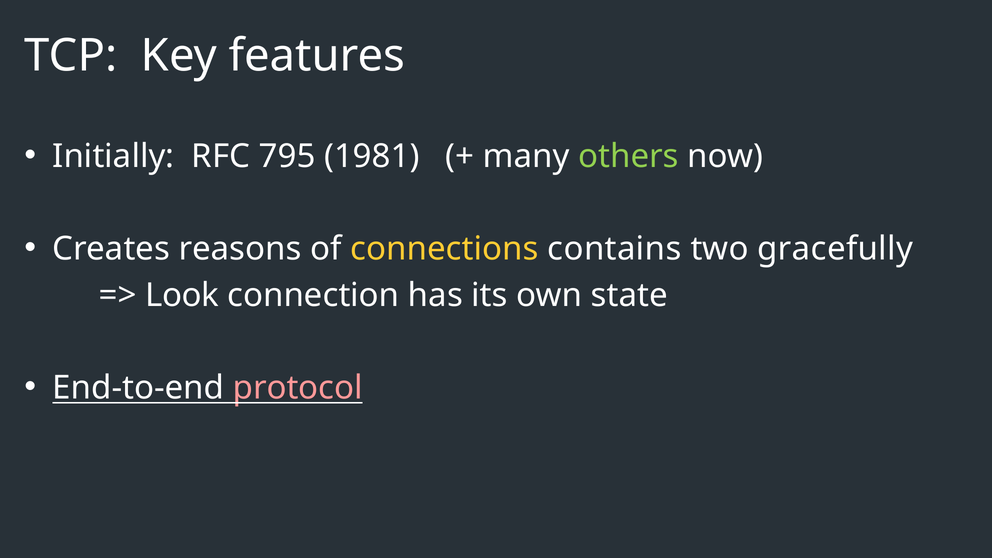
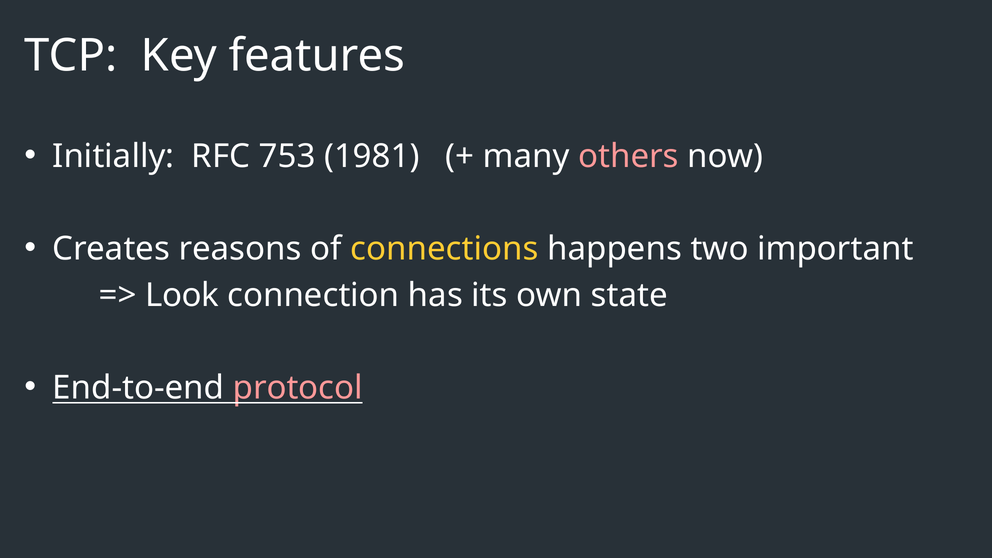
795: 795 -> 753 (287, 156)
others colour: light green -> pink (628, 156)
contains: contains -> happens (615, 249)
gracefully: gracefully -> important (835, 249)
